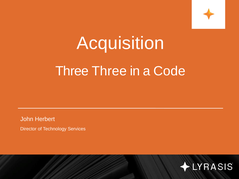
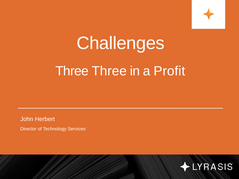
Acquisition: Acquisition -> Challenges (121, 43)
Code: Code -> Profit (169, 71)
